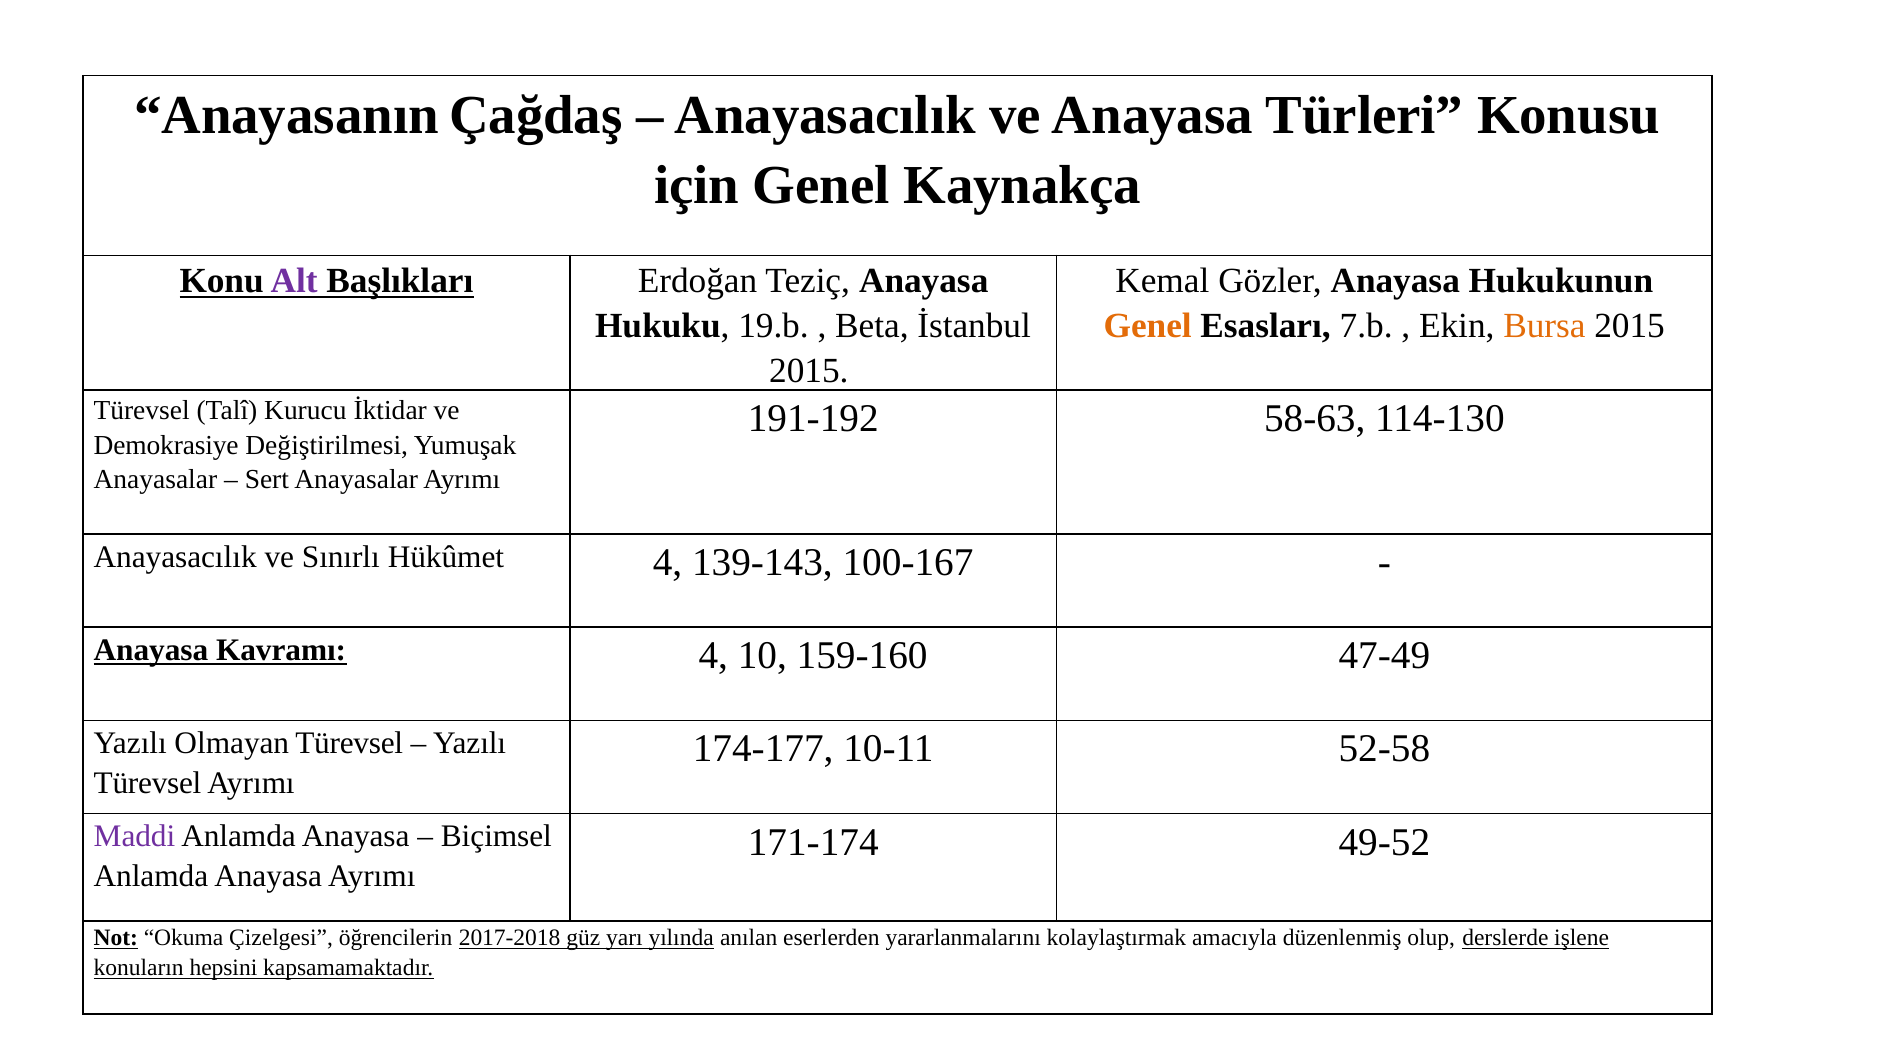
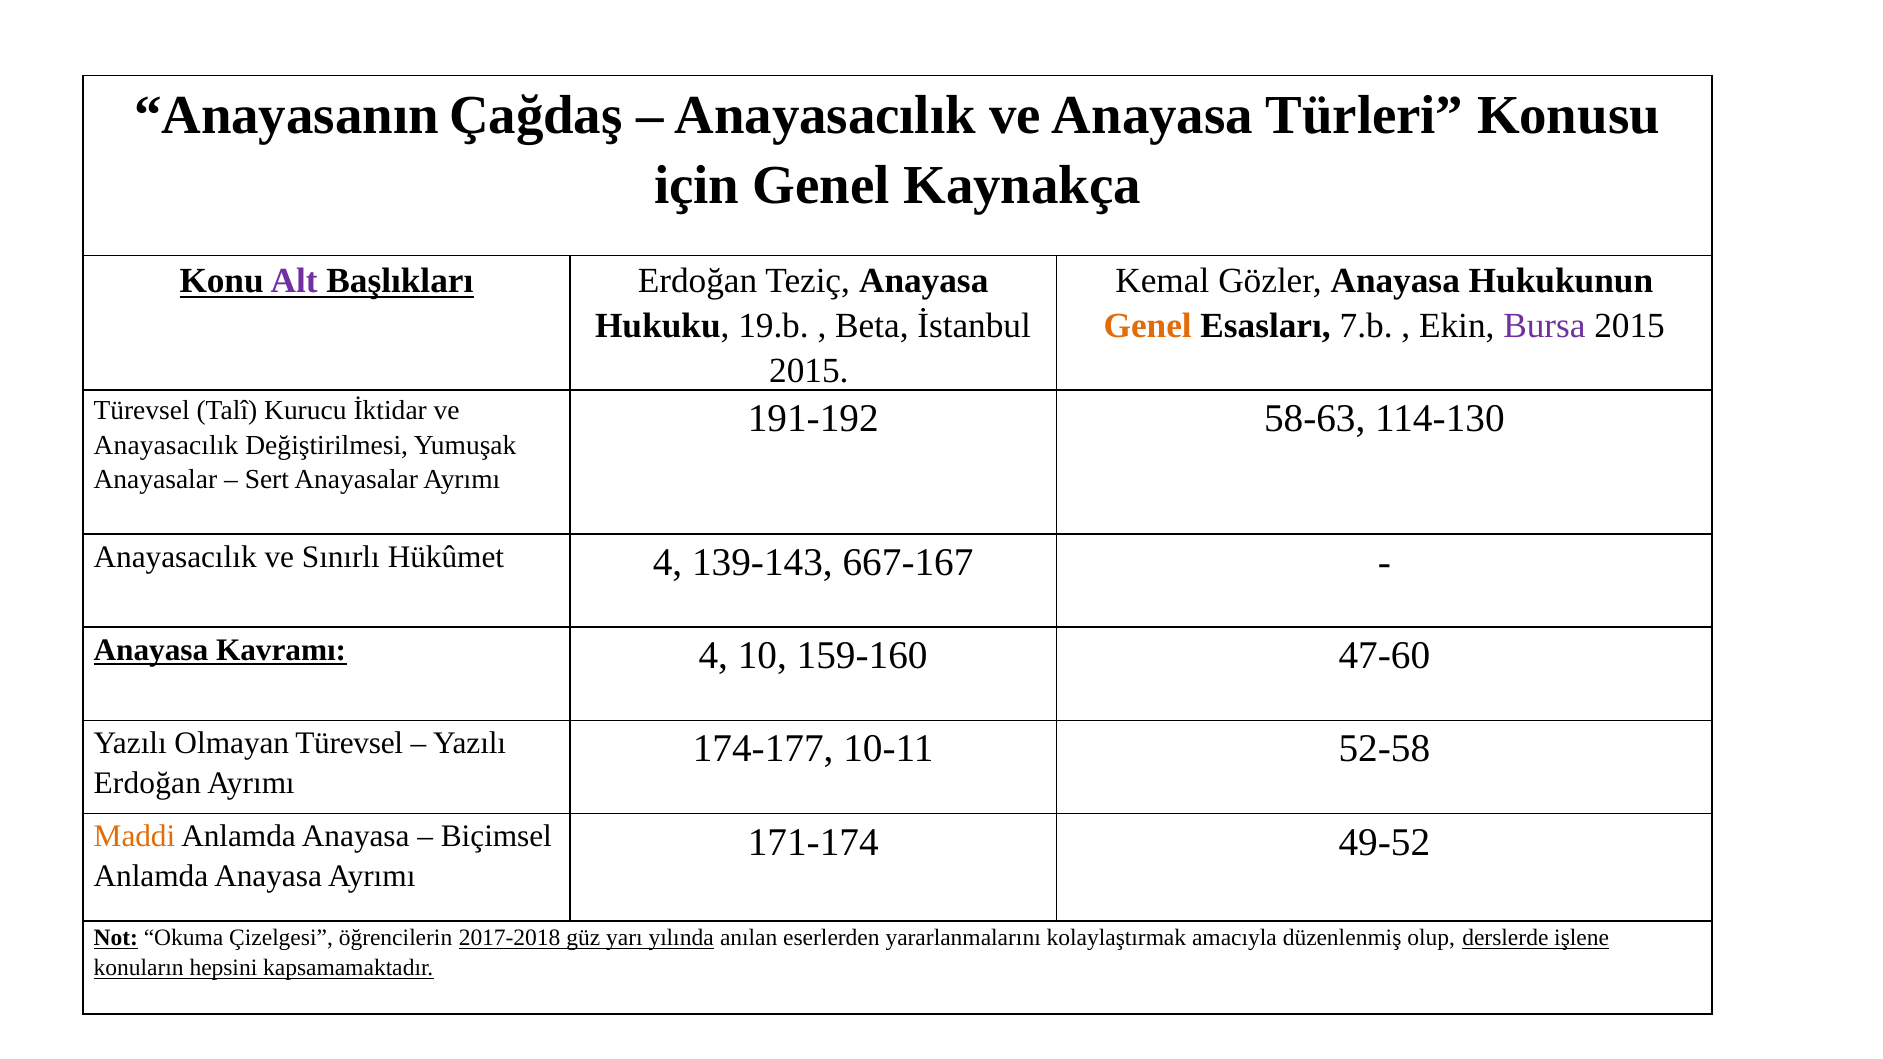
Bursa colour: orange -> purple (1544, 326)
Demokrasiye: Demokrasiye -> Anayasacılık (166, 445)
100-167: 100-167 -> 667-167 (908, 563)
47-49: 47-49 -> 47-60 (1384, 656)
Türevsel: Türevsel -> Erdoğan (147, 784)
Maddi colour: purple -> orange (134, 837)
